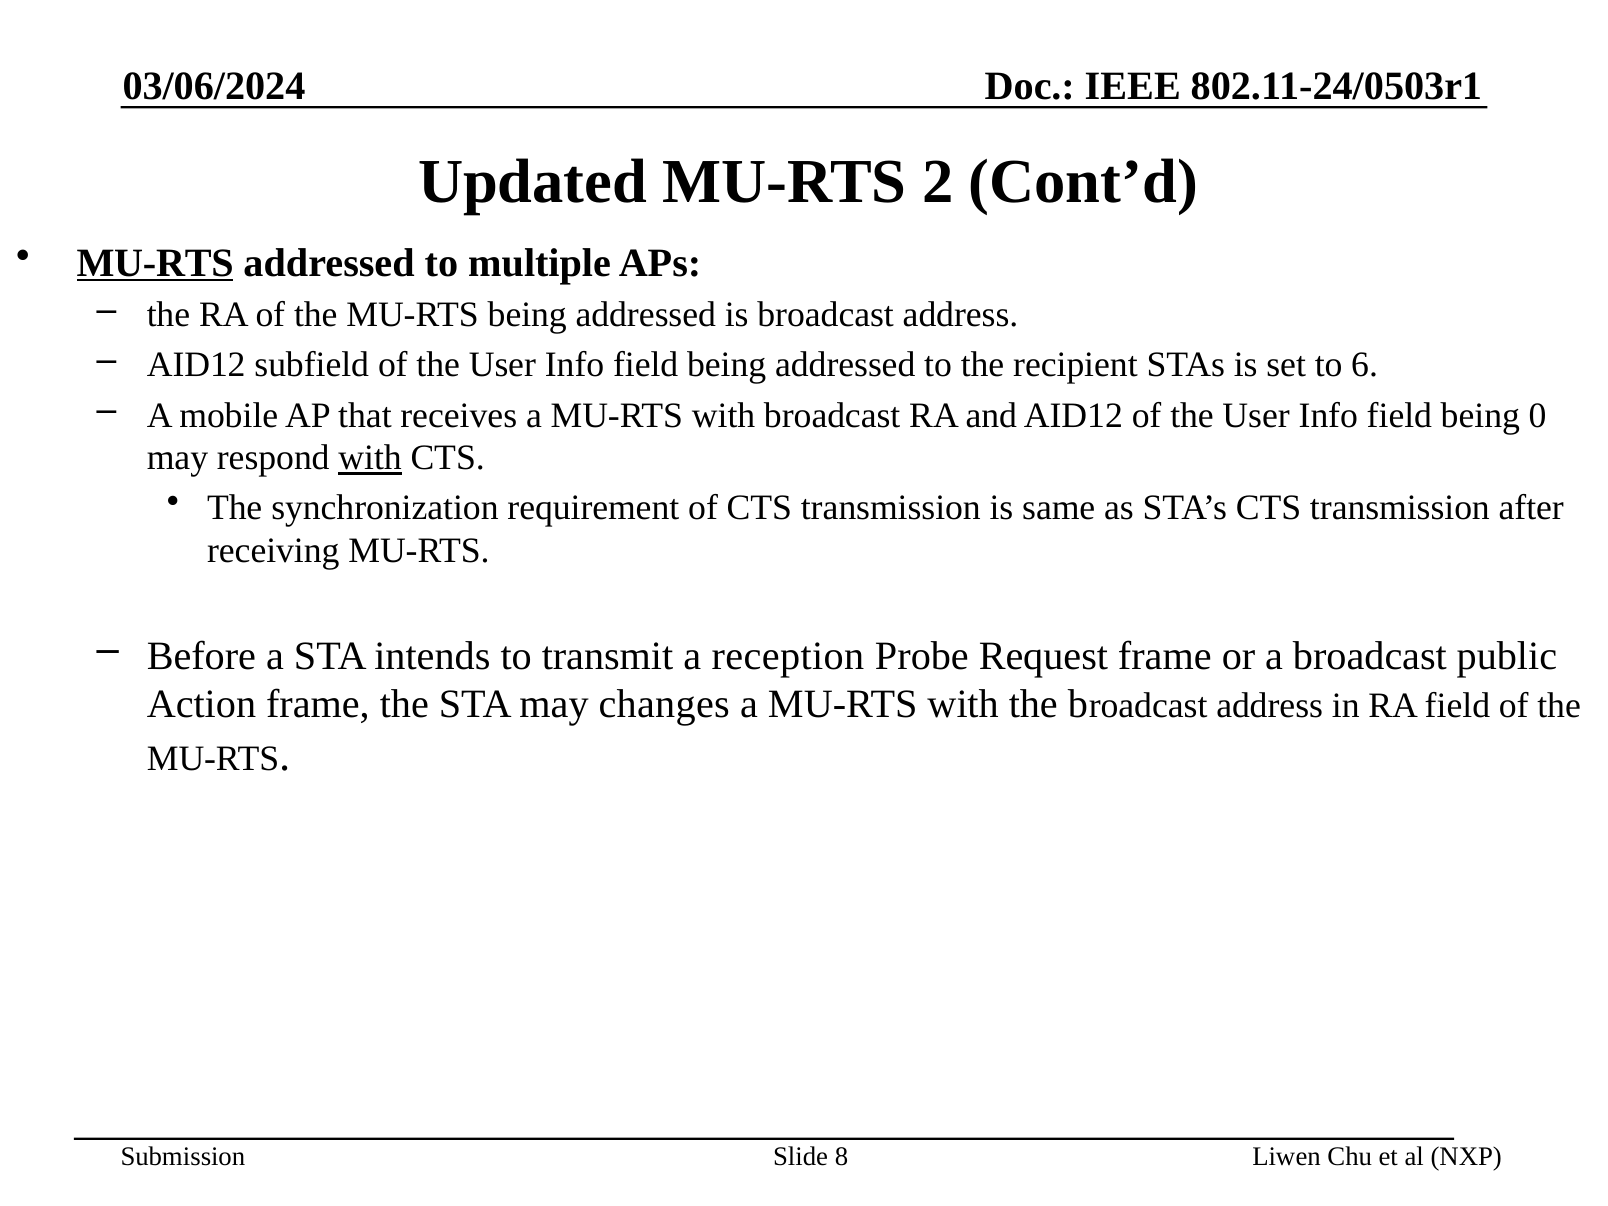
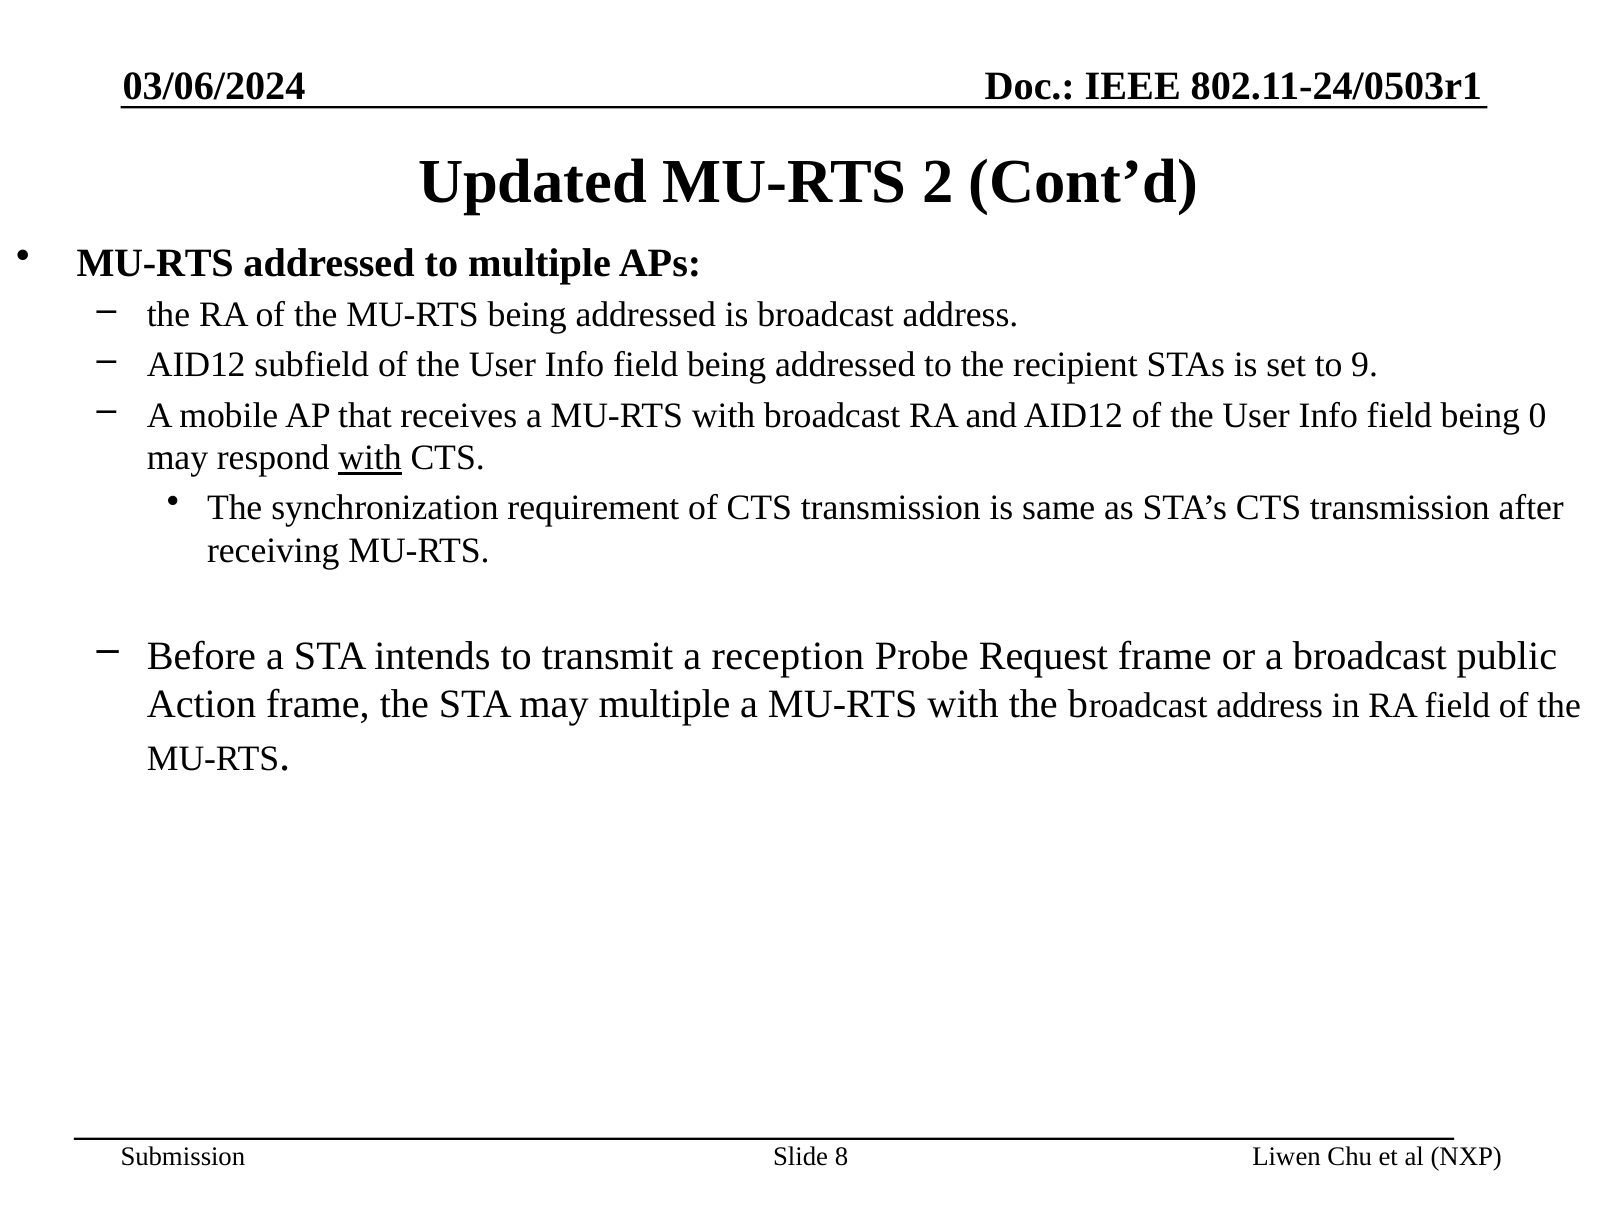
MU-RTS underline: present -> none (155, 263)
6: 6 -> 9 (1365, 365)
may changes: changes -> multiple (664, 704)
